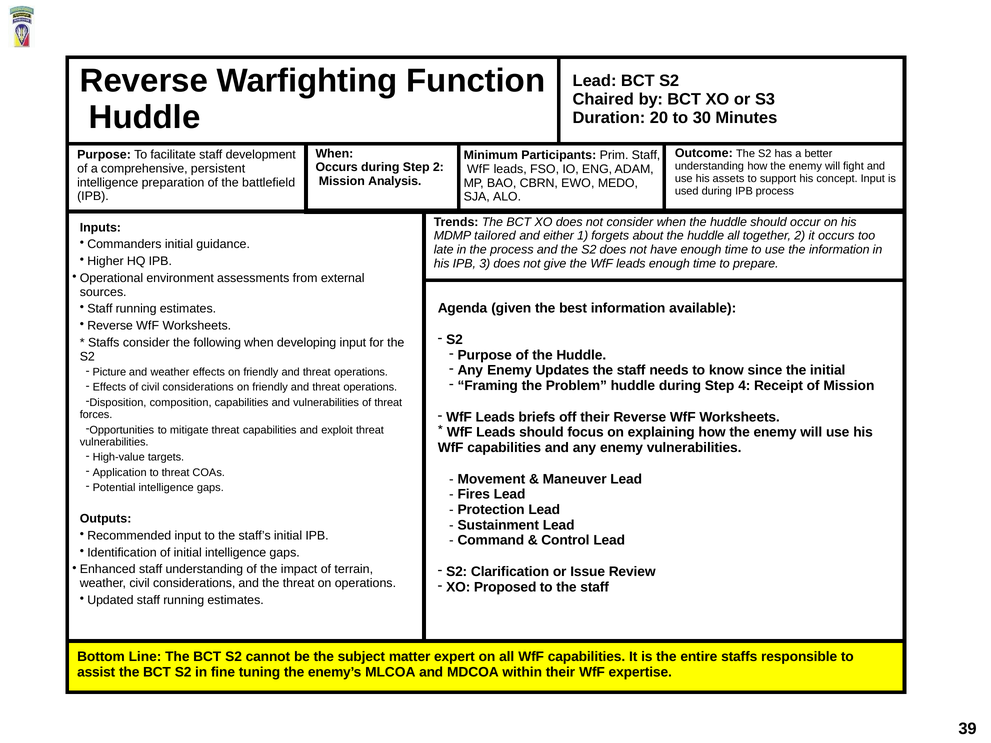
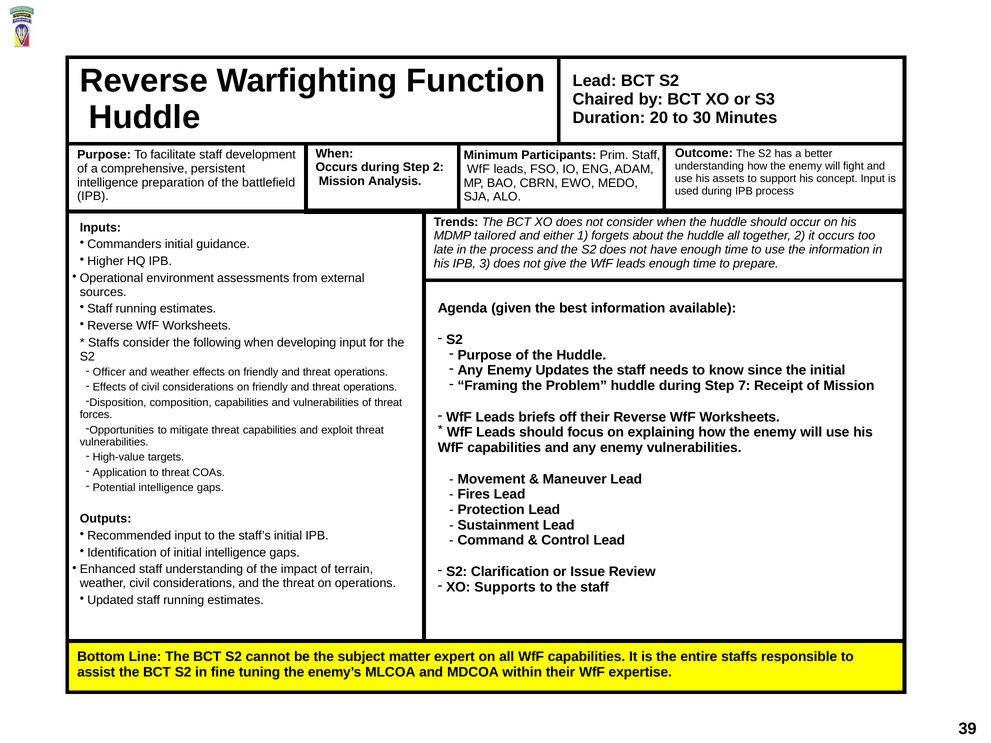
Picture: Picture -> Officer (109, 372)
4: 4 -> 7 (744, 386)
Proposed: Proposed -> Supports (505, 587)
